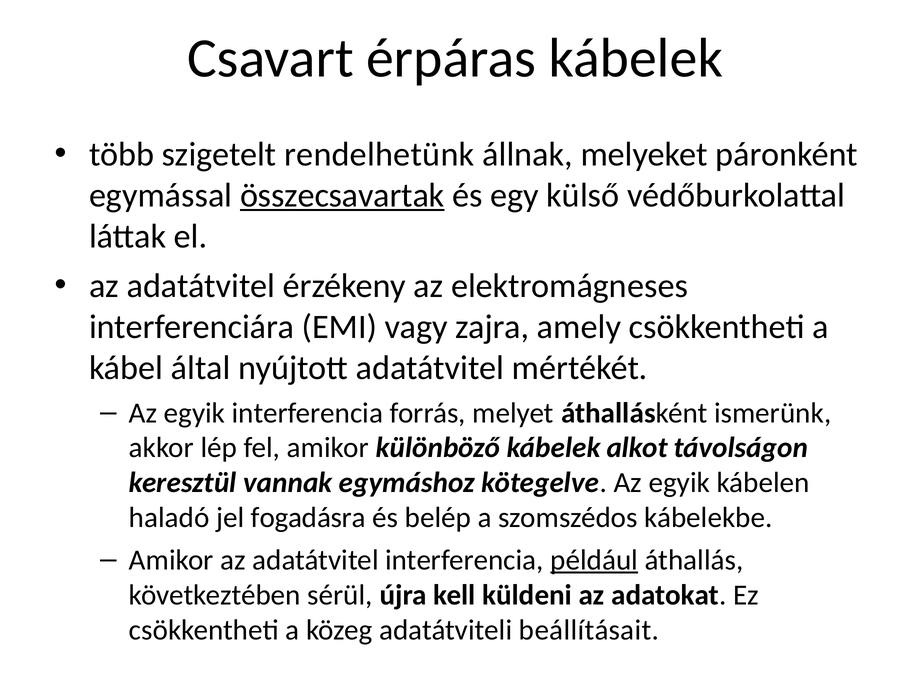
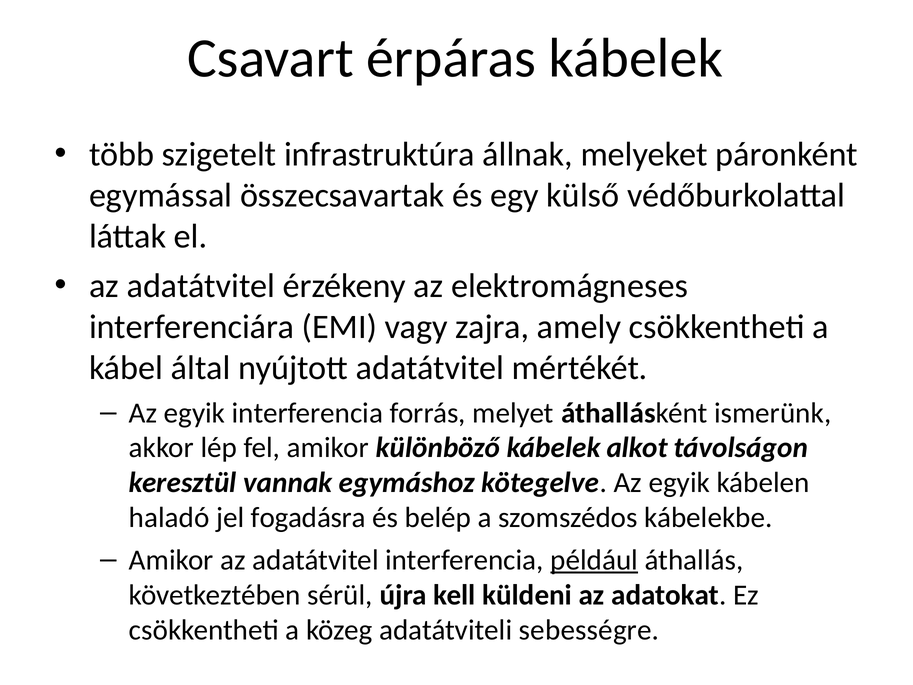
rendelhetünk: rendelhetünk -> infrastruktúra (379, 154)
összecsavartak underline: present -> none (342, 195)
beállításait: beállításait -> sebességre (589, 630)
